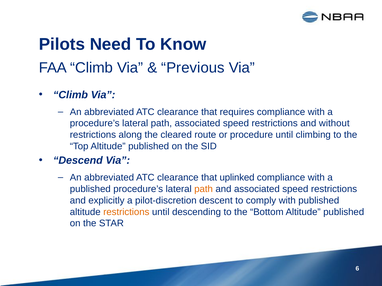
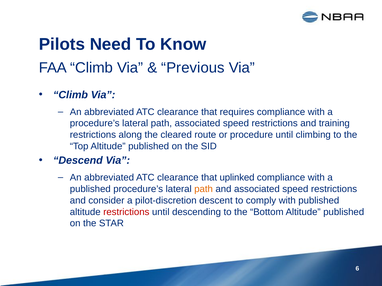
without: without -> training (334, 124)
explicitly: explicitly -> consider (106, 201)
restrictions colour: orange -> red (126, 212)
